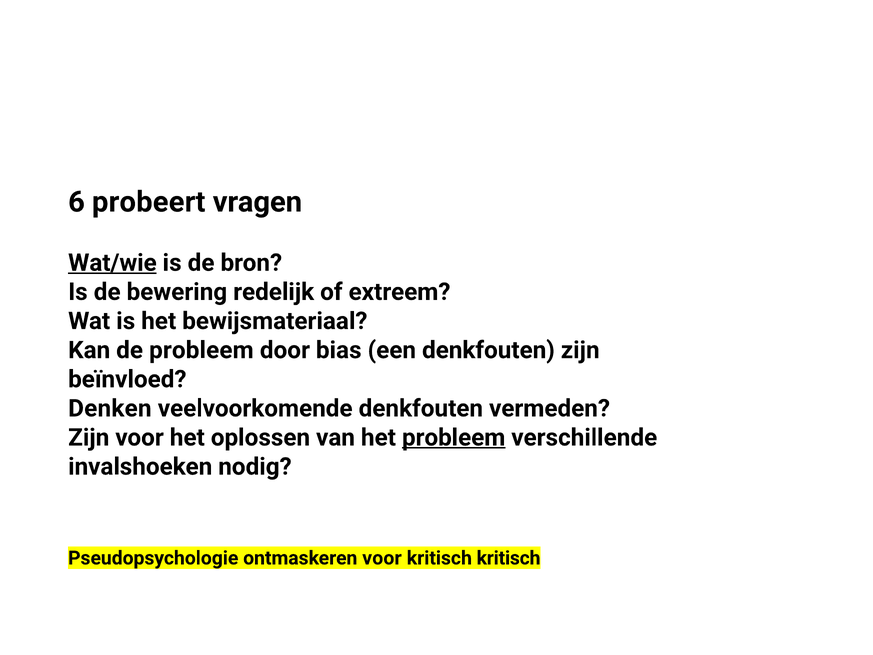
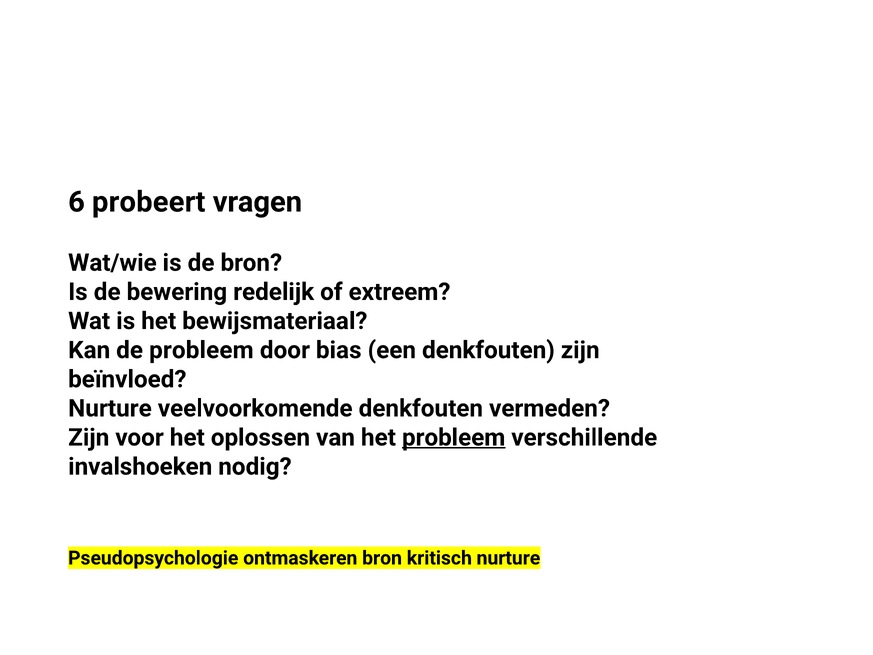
Wat/wie underline: present -> none (112, 263)
Denken: Denken -> Nurture (110, 408)
ontmaskeren voor: voor -> bron (382, 558)
kritisch kritisch: kritisch -> nurture (508, 558)
